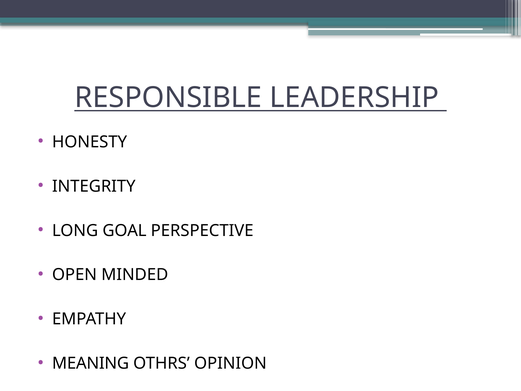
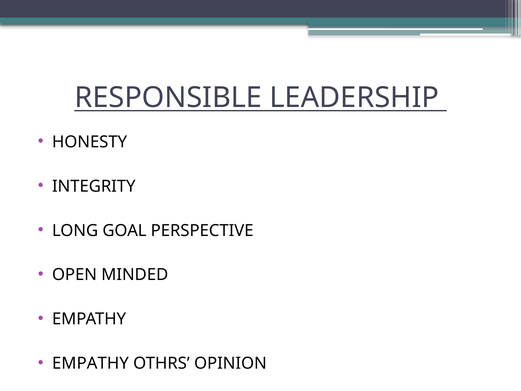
MEANING: MEANING -> EMPATHY (90, 363)
